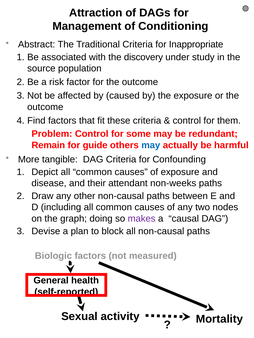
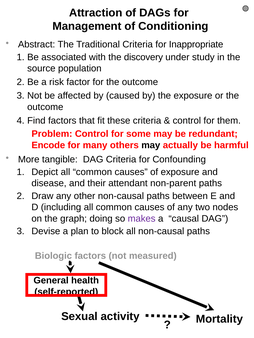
Remain: Remain -> Encode (48, 145)
guide: guide -> many (95, 145)
may colour: blue -> black (151, 145)
non-weeks: non-weeks -> non-parent (173, 184)
